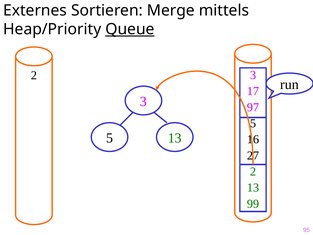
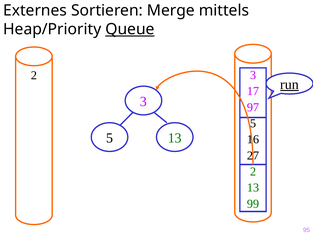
run underline: none -> present (289, 84)
